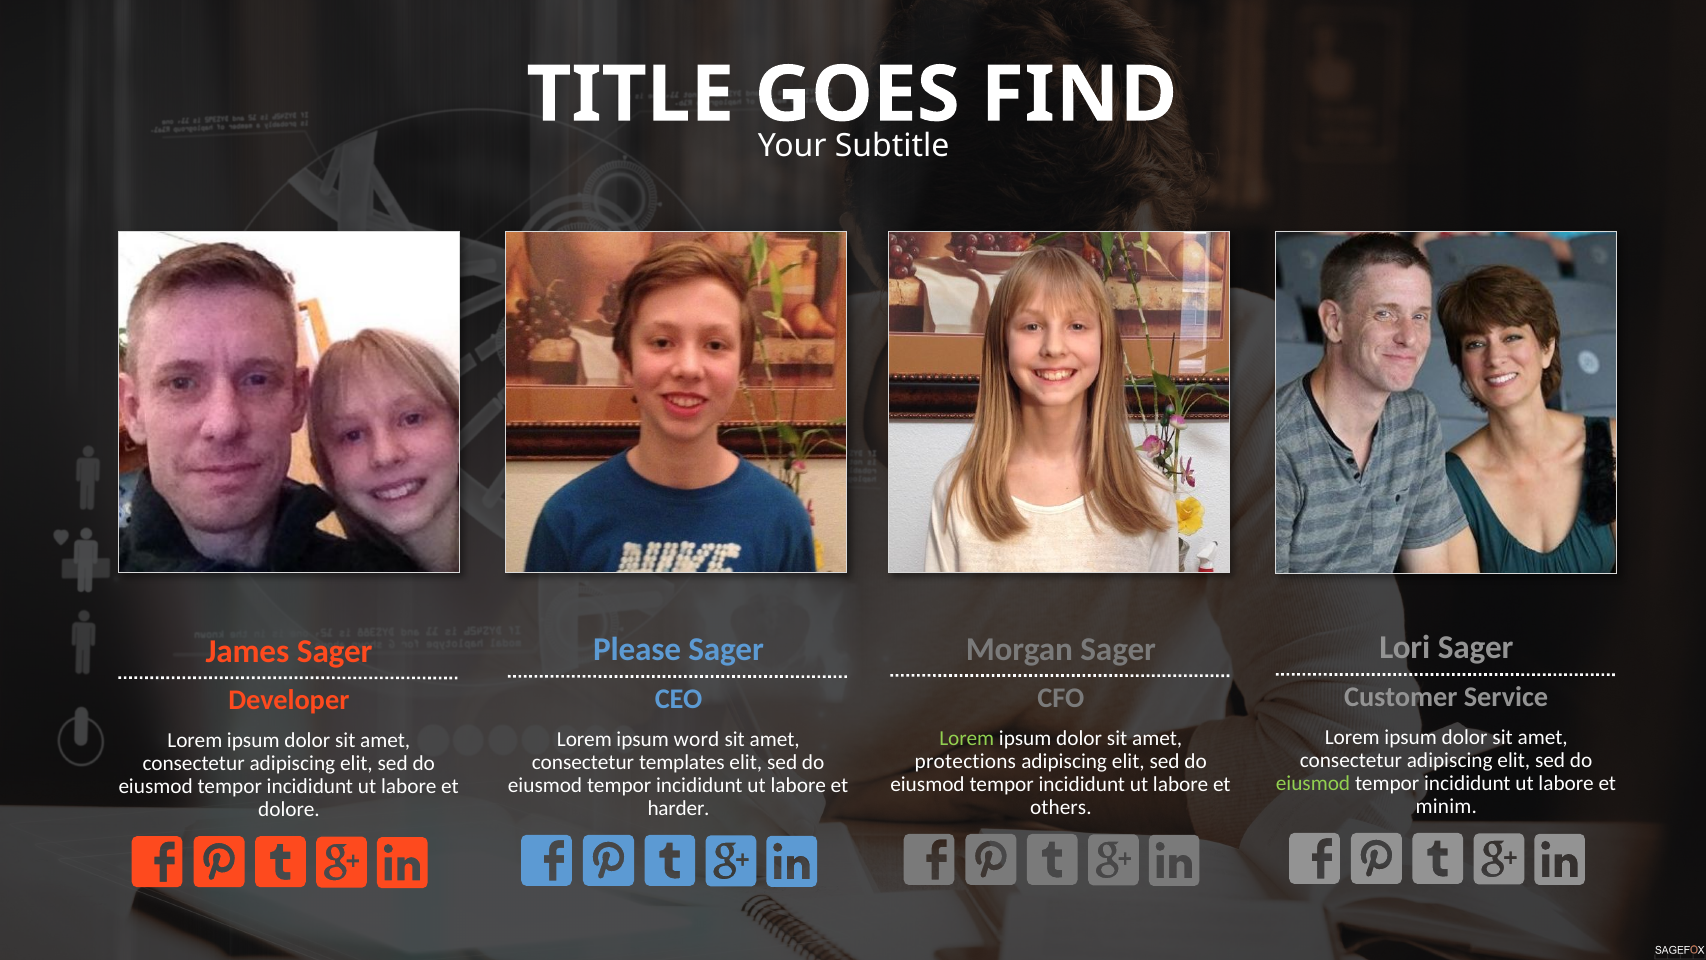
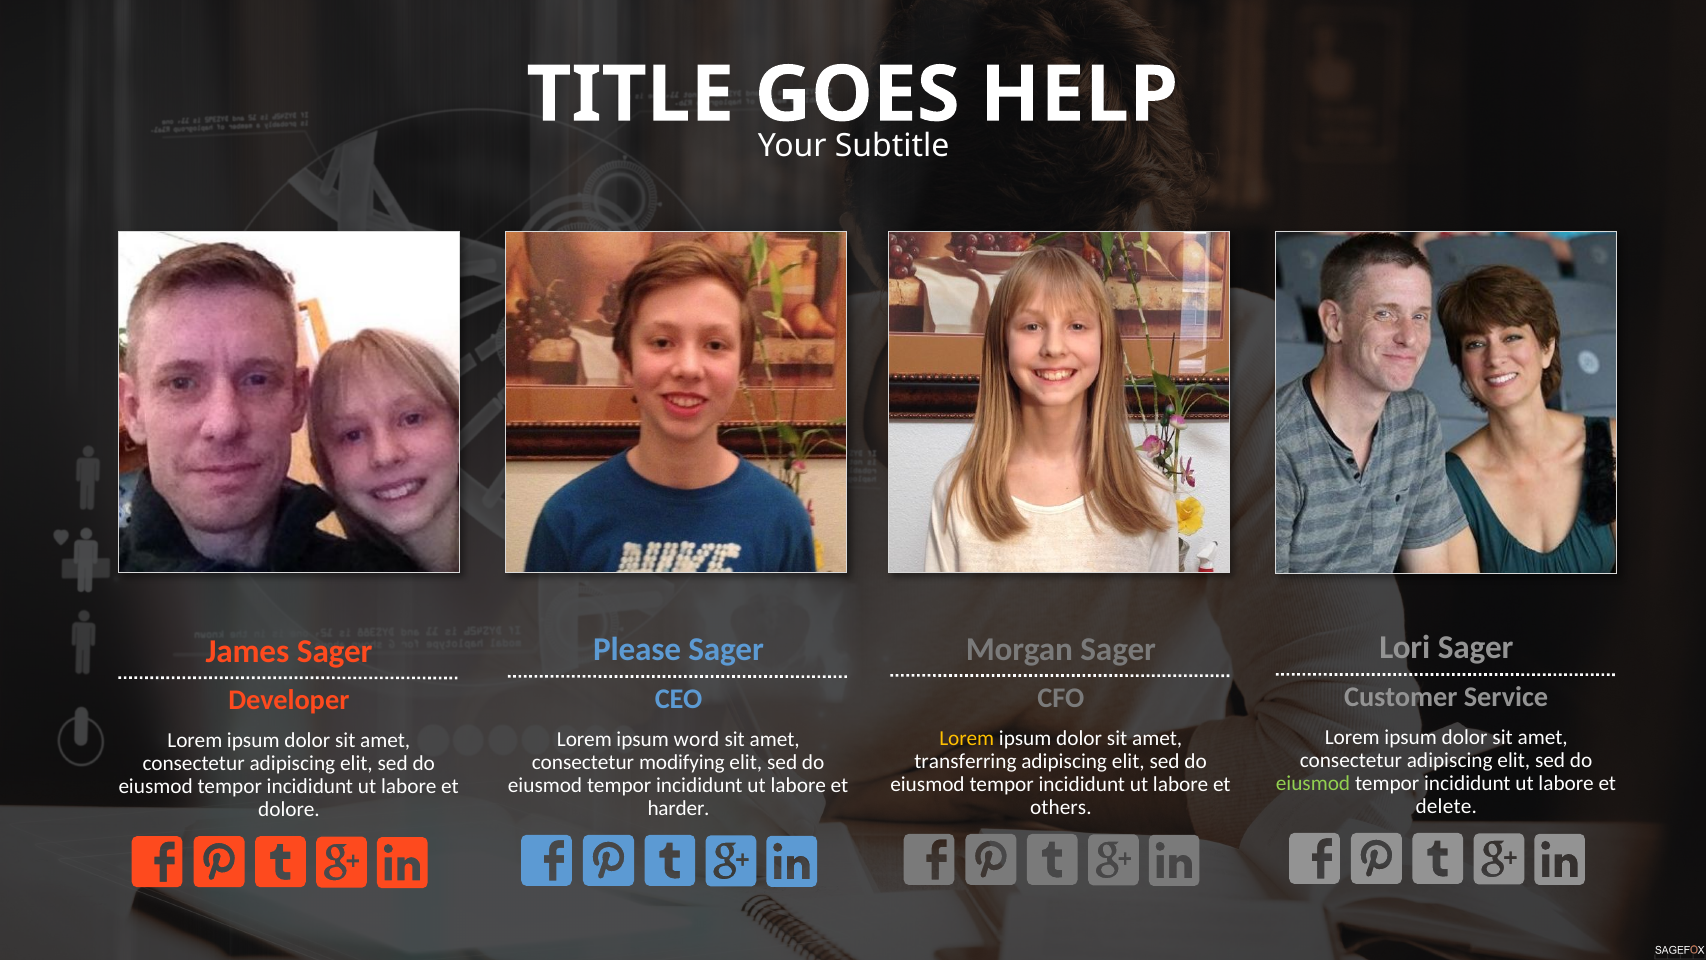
FIND: FIND -> HELP (1079, 95)
Lorem colour: light green -> yellow (967, 738)
protections: protections -> transferring (965, 761)
templates: templates -> modifying (682, 762)
minim: minim -> delete (1446, 806)
